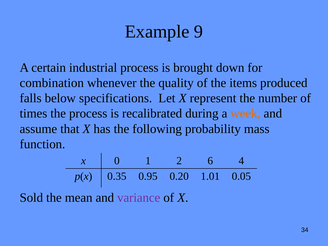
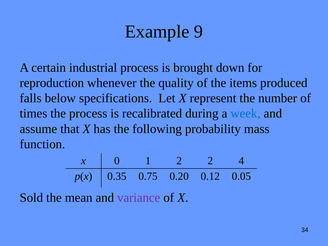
combination: combination -> reproduction (52, 83)
week colour: orange -> blue (246, 114)
2 6: 6 -> 2 (210, 161)
0.95: 0.95 -> 0.75 (148, 176)
1.01: 1.01 -> 0.12 (210, 176)
